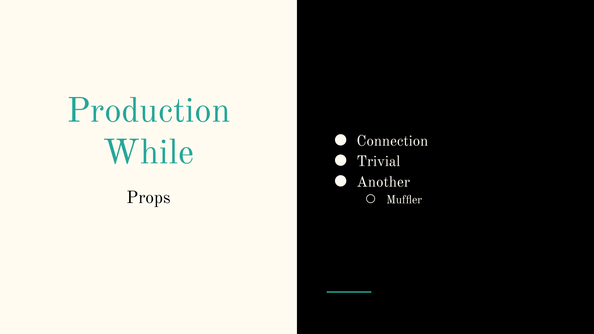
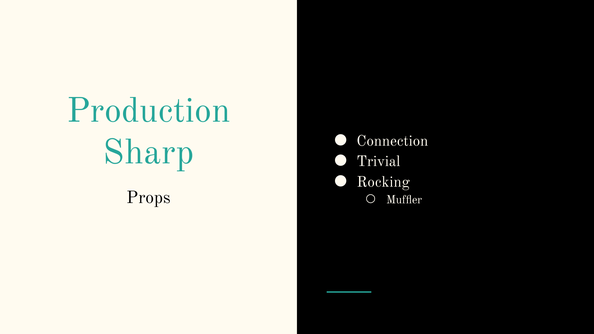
While: While -> Sharp (148, 152)
Another: Another -> Rocking (383, 182)
